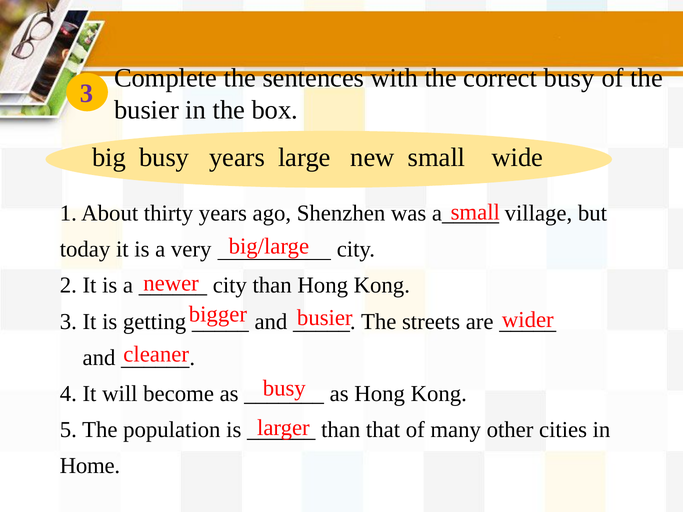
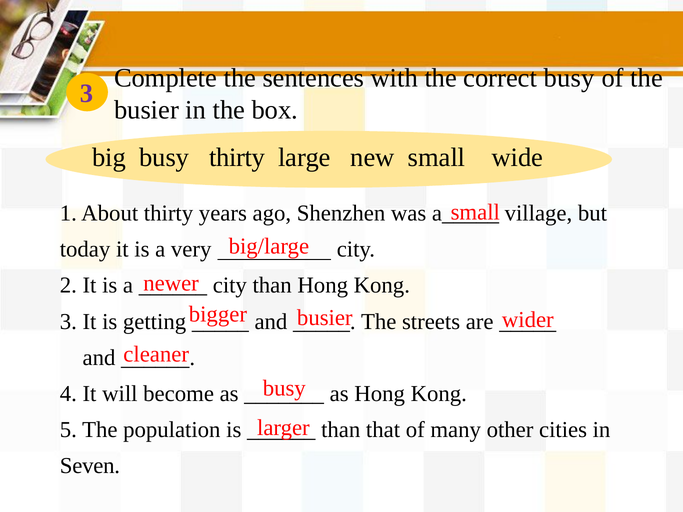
busy years: years -> thirty (237, 158)
Home: Home -> Seven (90, 466)
